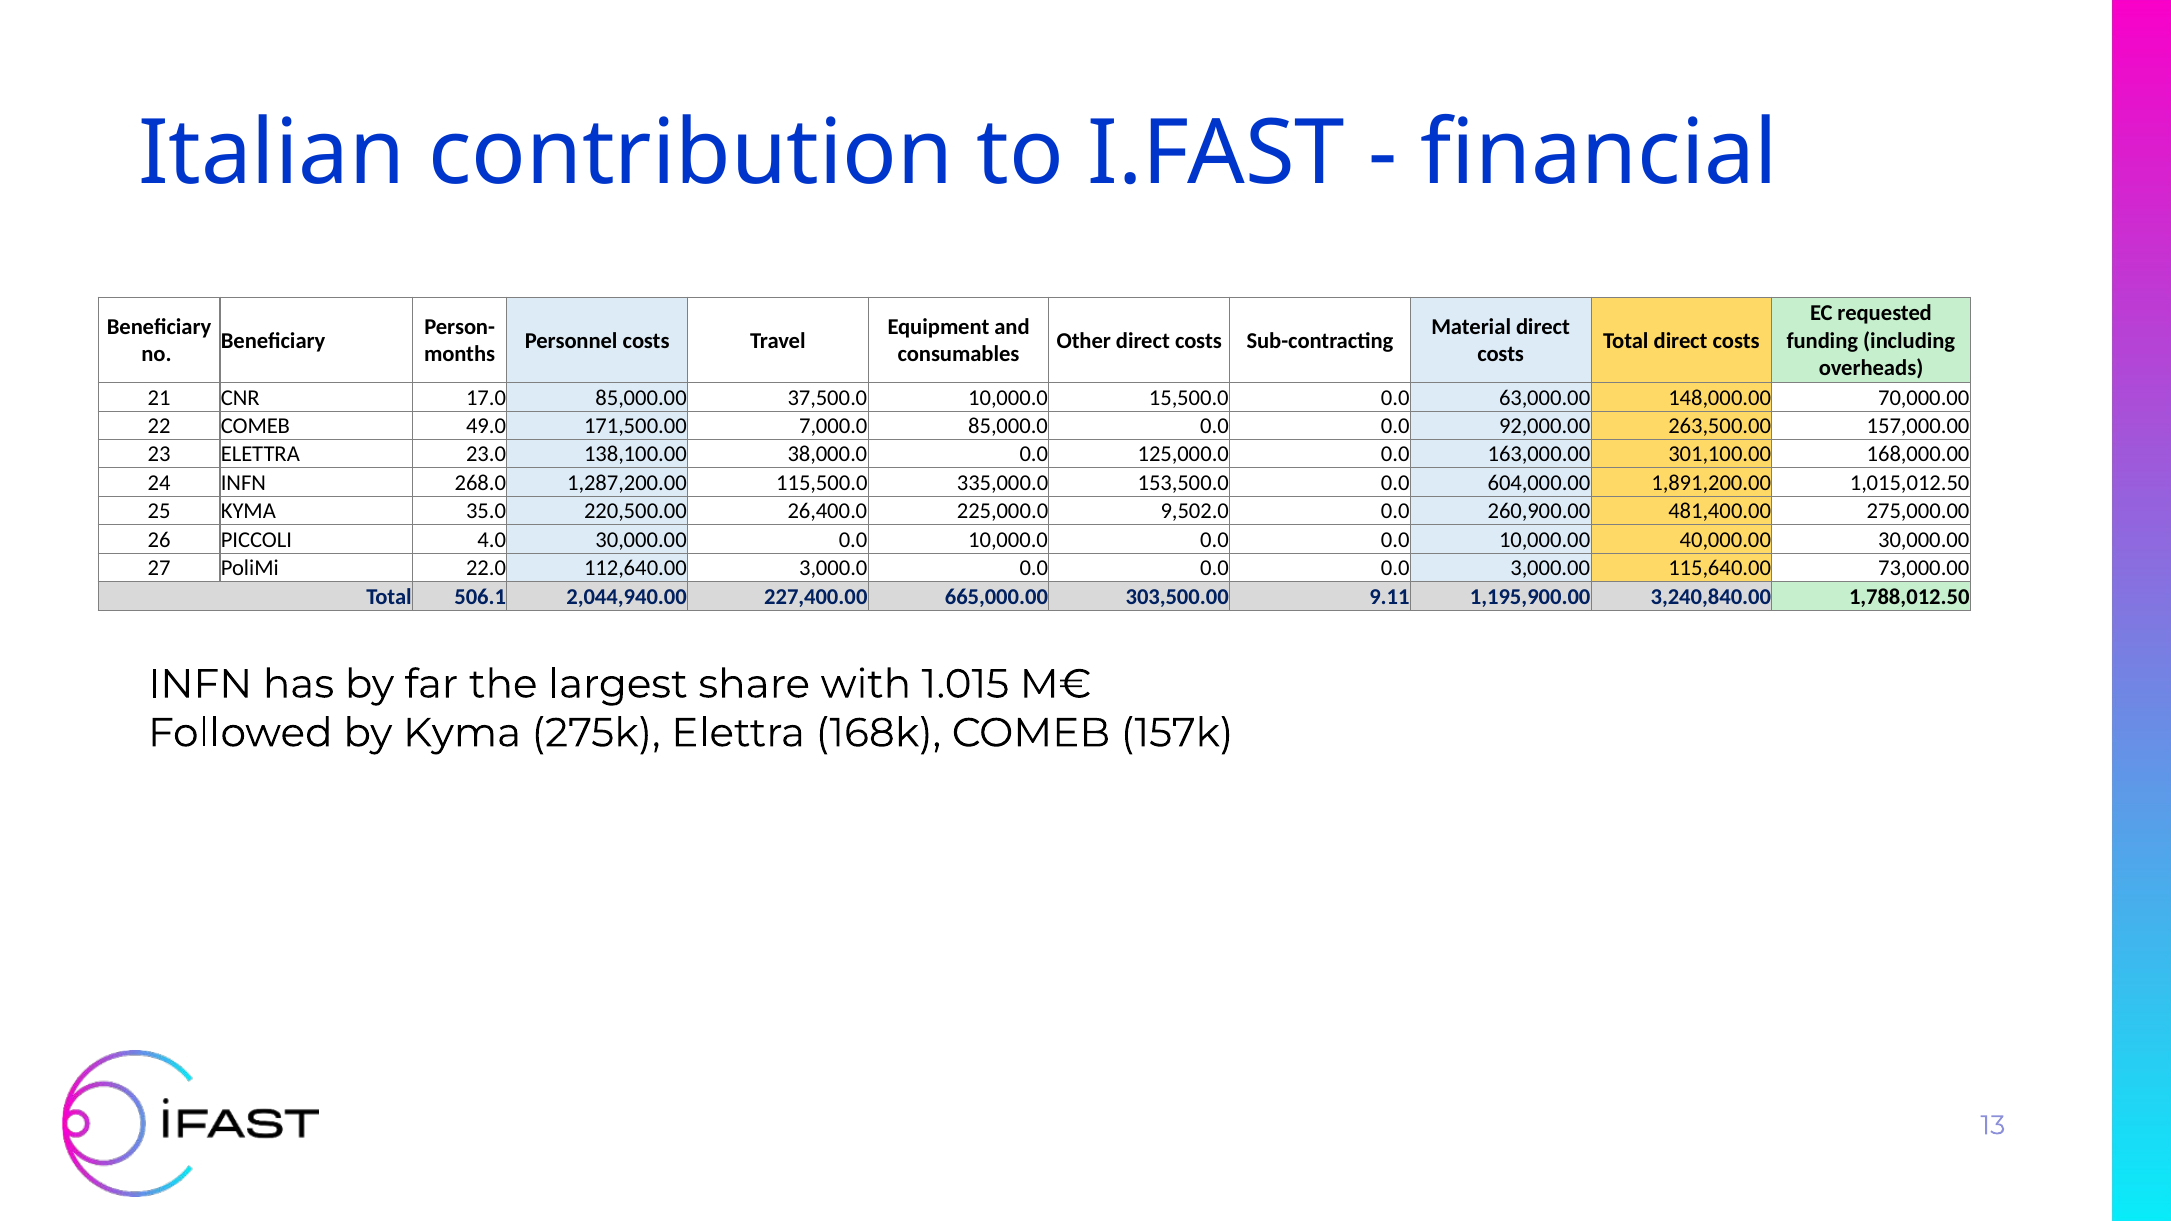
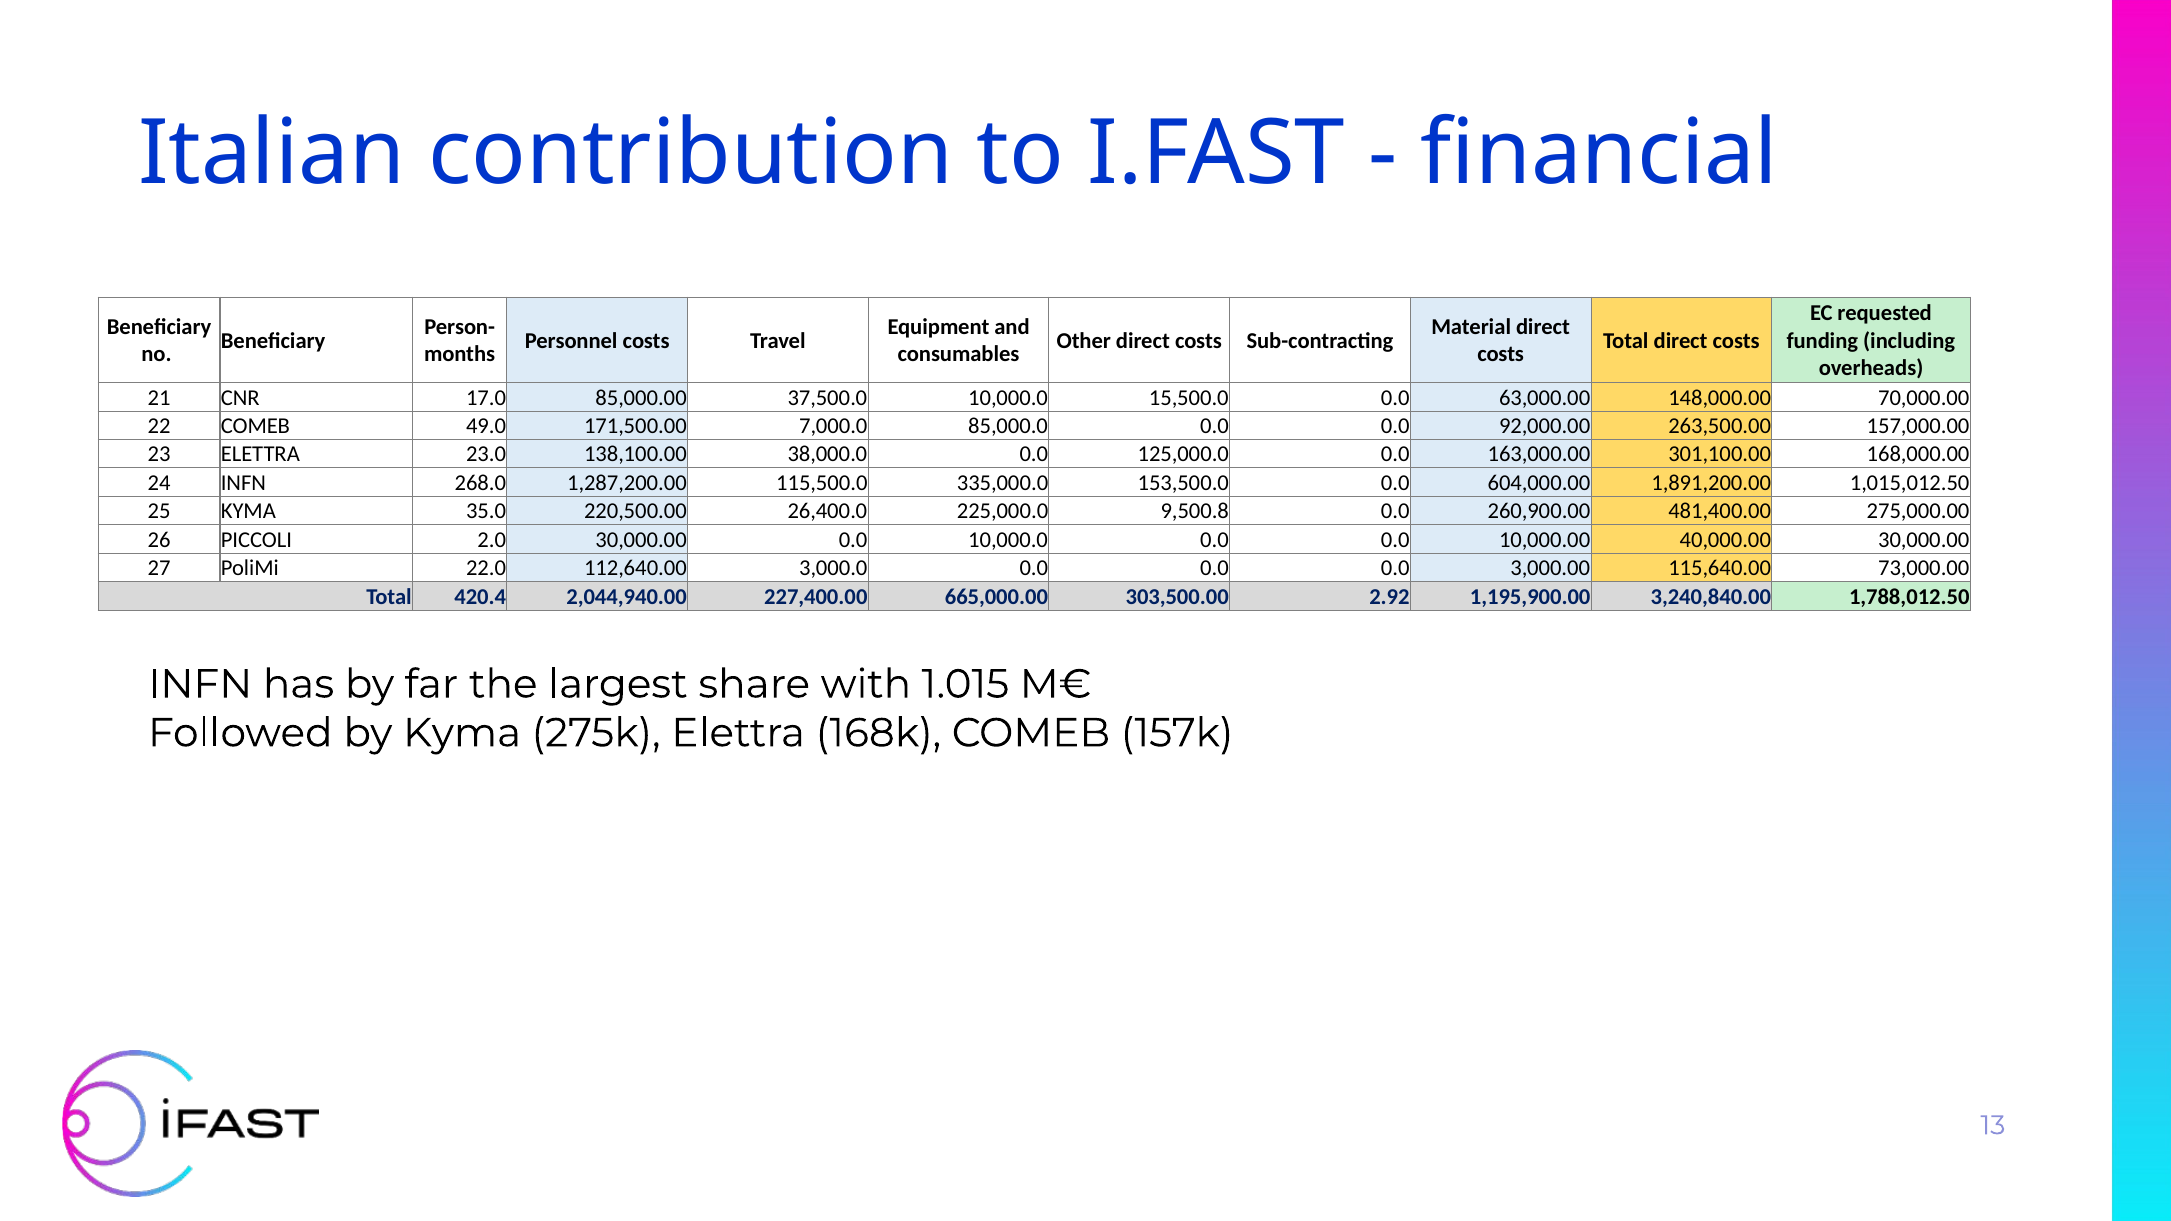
9,502.0: 9,502.0 -> 9,500.8 (1195, 511)
4.0: 4.0 -> 2.0 (492, 540)
506.1: 506.1 -> 420.4 (480, 597)
9.11: 9.11 -> 2.92 (1389, 597)
